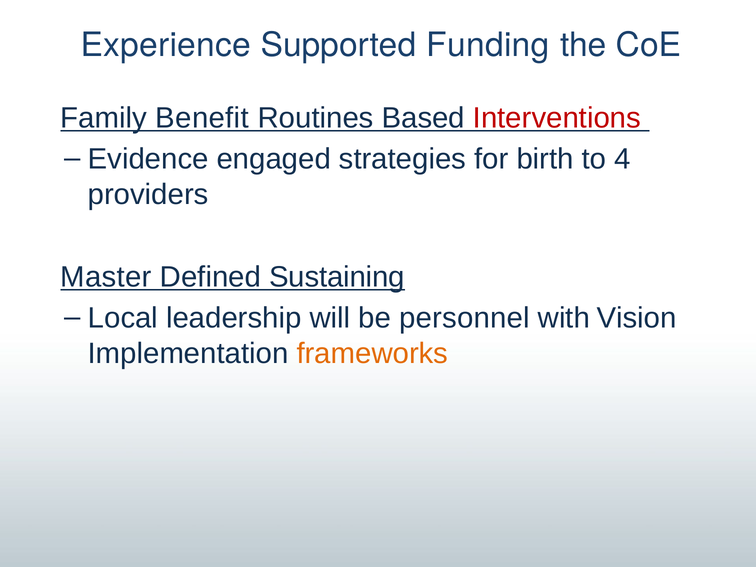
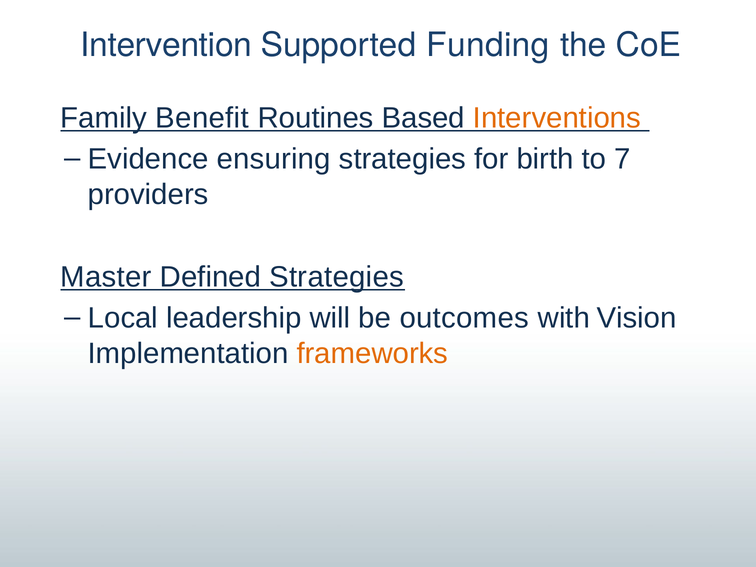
Experience: Experience -> Intervention (166, 45)
Interventions colour: red -> orange (557, 118)
engaged: engaged -> ensuring (274, 159)
4: 4 -> 7 (622, 159)
Defined Sustaining: Sustaining -> Strategies (337, 277)
personnel: personnel -> outcomes (464, 318)
